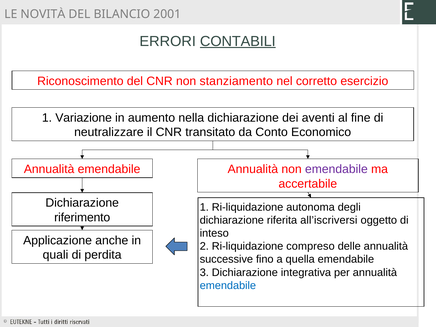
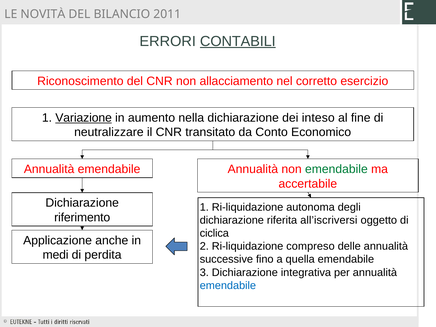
2001: 2001 -> 2011 (167, 14)
stanziamento: stanziamento -> allacciamento (236, 81)
Variazione underline: none -> present (84, 118)
aventi: aventi -> inteso (318, 118)
emendabile colour: purple -> green (336, 169)
inteso: inteso -> ciclica (214, 233)
quali: quali -> medi (56, 255)
